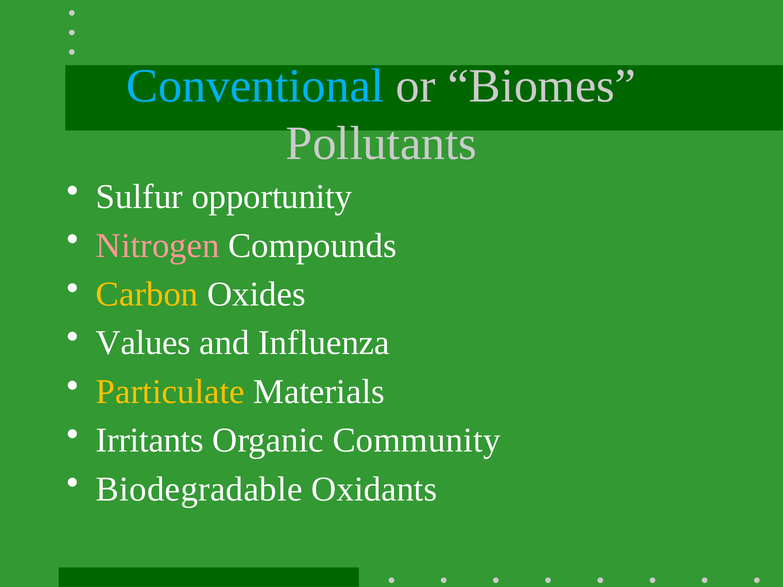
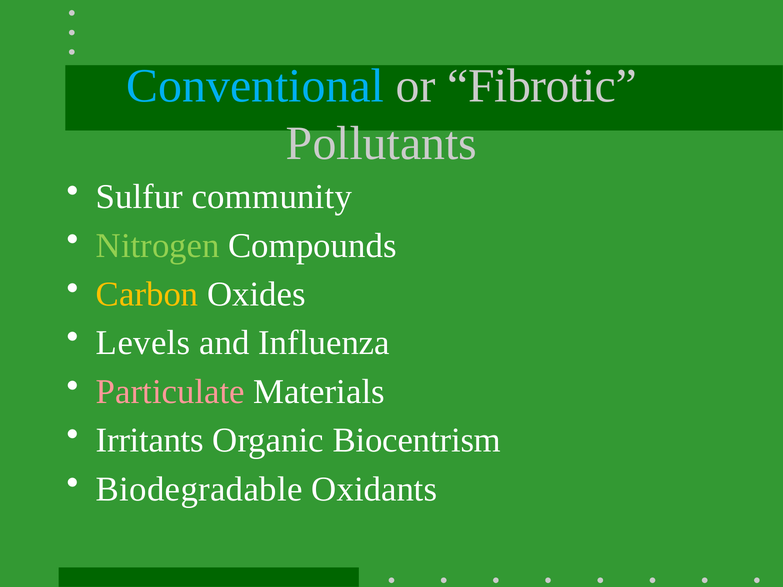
Biomes: Biomes -> Fibrotic (542, 86)
opportunity: opportunity -> community (272, 197)
Nitrogen colour: pink -> light green (158, 246)
Values: Values -> Levels (143, 343)
Particulate colour: yellow -> pink (170, 392)
Community: Community -> Biocentrism (417, 441)
